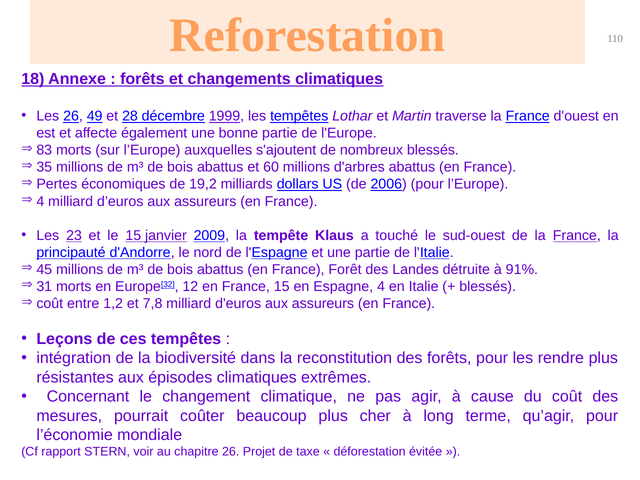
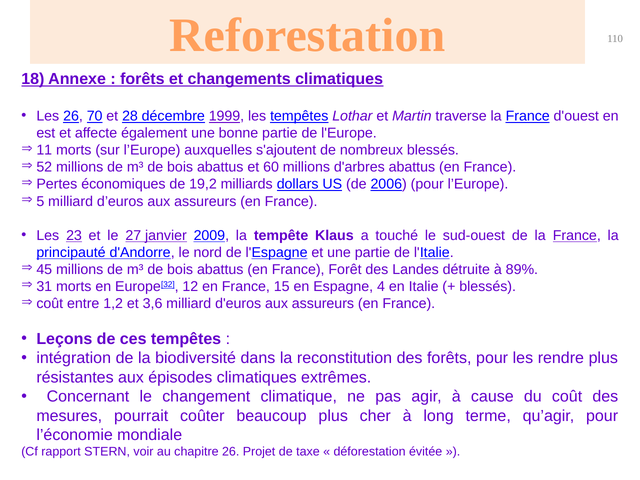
49: 49 -> 70 (95, 116)
83: 83 -> 11 (44, 150)
35: 35 -> 52 (44, 167)
4: 4 -> 5 (40, 201)
le 15: 15 -> 27 (133, 235)
91%: 91% -> 89% (522, 270)
7,8: 7,8 -> 3,6 (153, 304)
